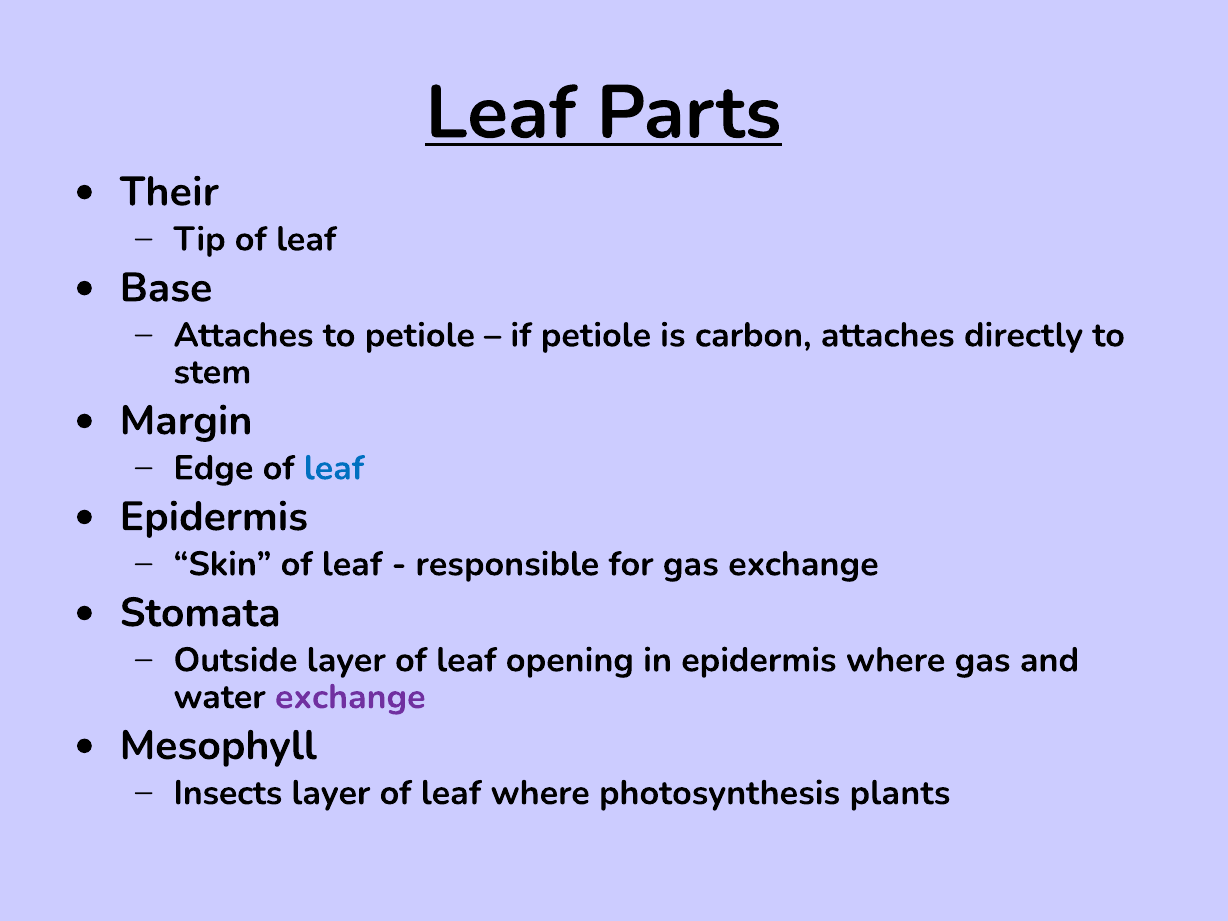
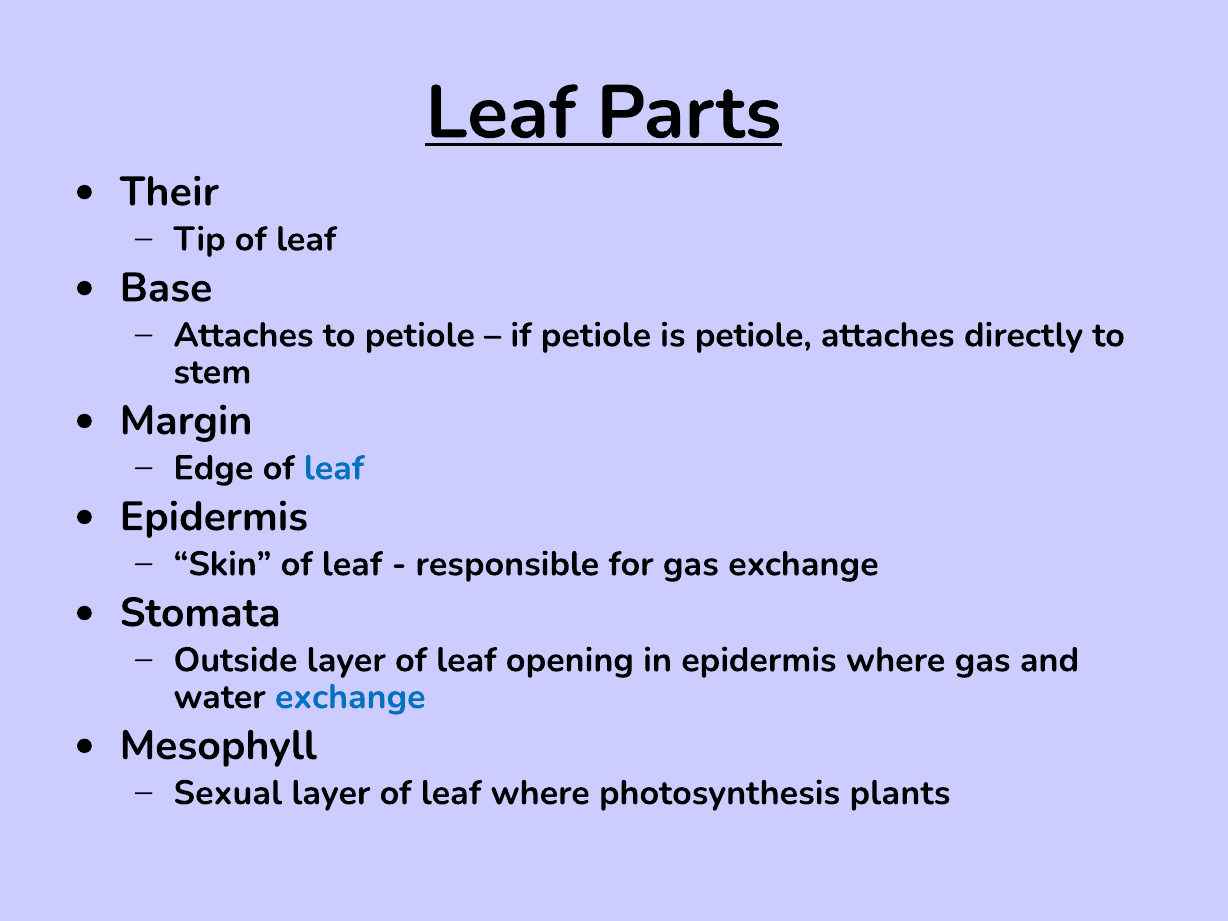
is carbon: carbon -> petiole (753, 335)
exchange colour: purple -> blue (350, 697)
Insects: Insects -> Sexual (228, 793)
